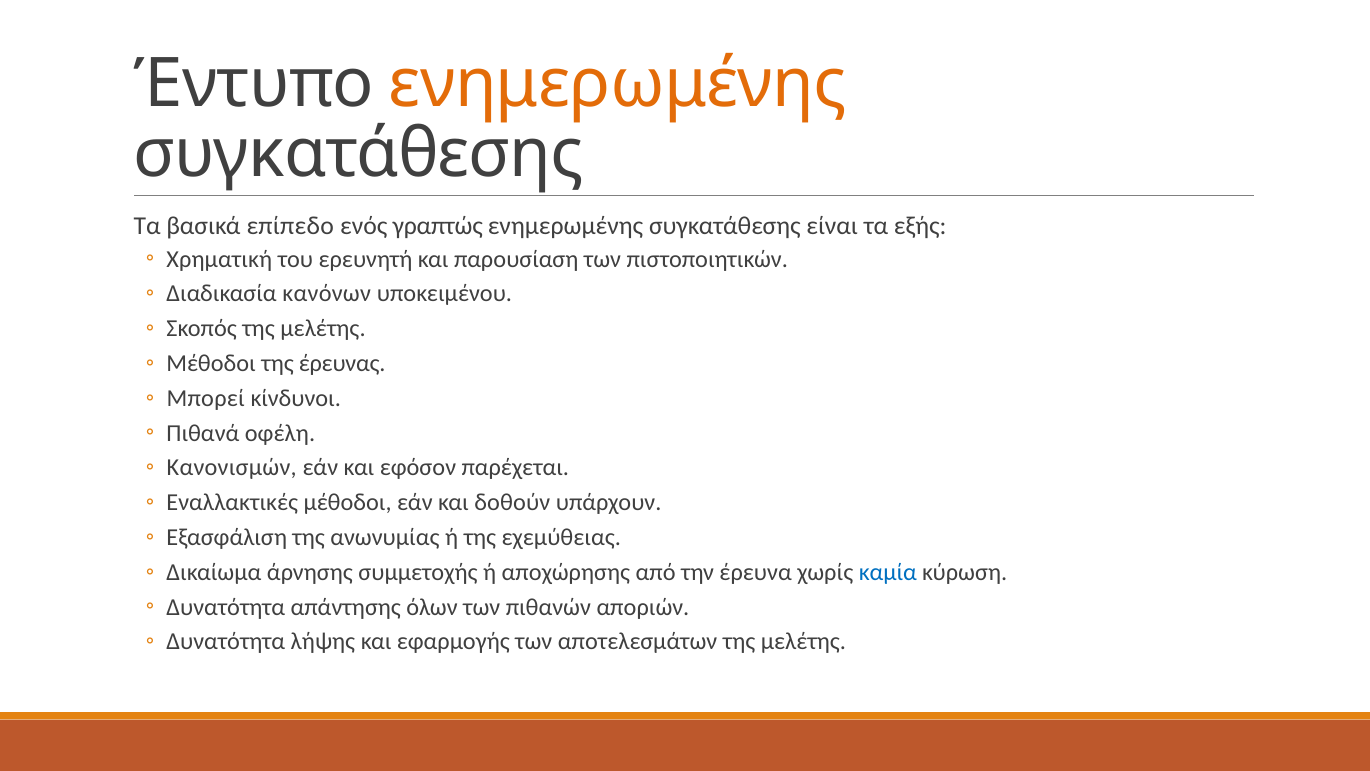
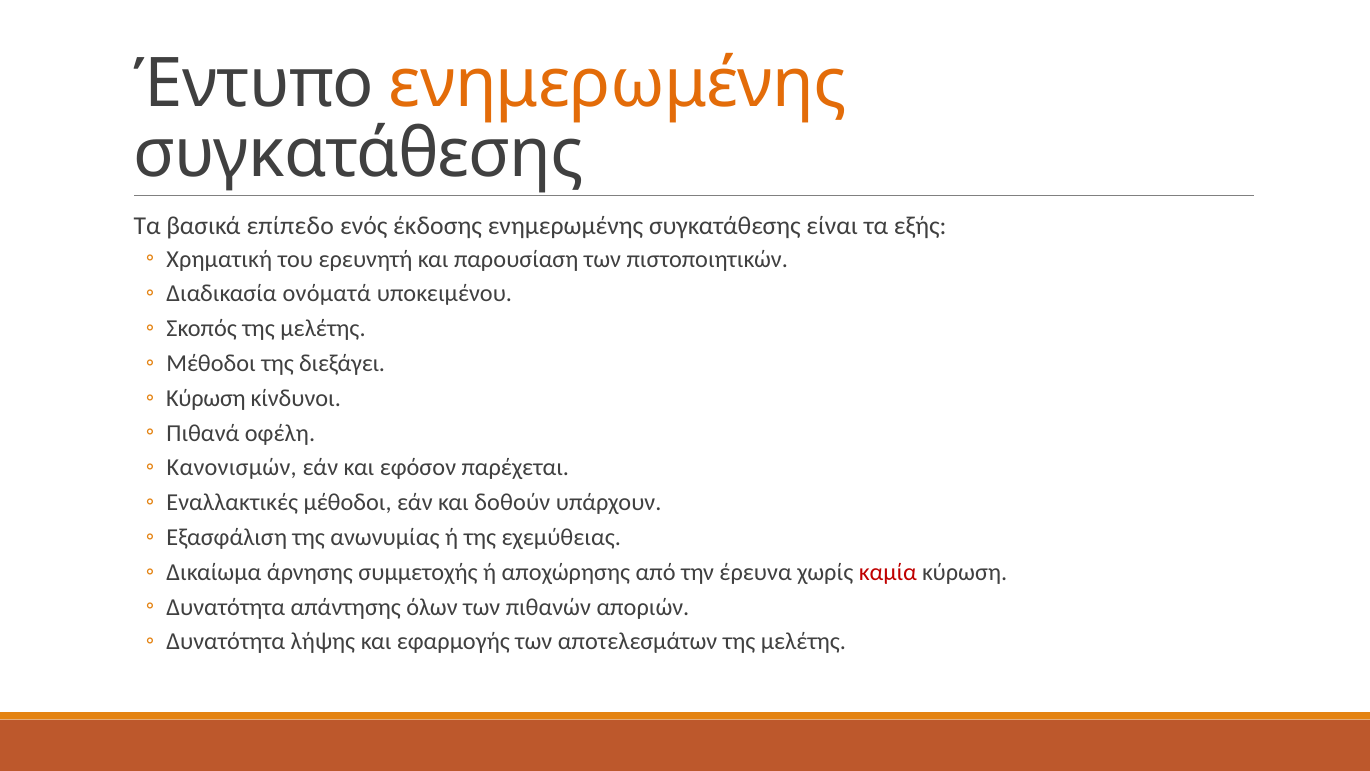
γραπτώς: γραπτώς -> έκδοσης (438, 226)
κανόνων: κανόνων -> ονόματά (327, 294)
έρευνας: έρευνας -> διεξάγει (342, 363)
Μπορεί: Μπορεί -> Κύρωση (206, 398)
καμία colour: blue -> red (888, 572)
